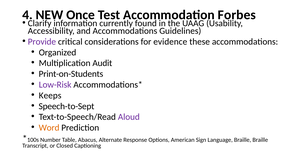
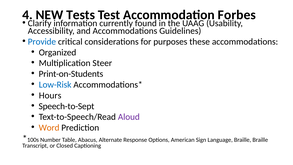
Once: Once -> Tests (81, 15)
Provide colour: purple -> blue (42, 42)
evidence: evidence -> purposes (170, 42)
Audit: Audit -> Steer (102, 63)
Low-Risk colour: purple -> blue (55, 85)
Keeps: Keeps -> Hours (50, 95)
